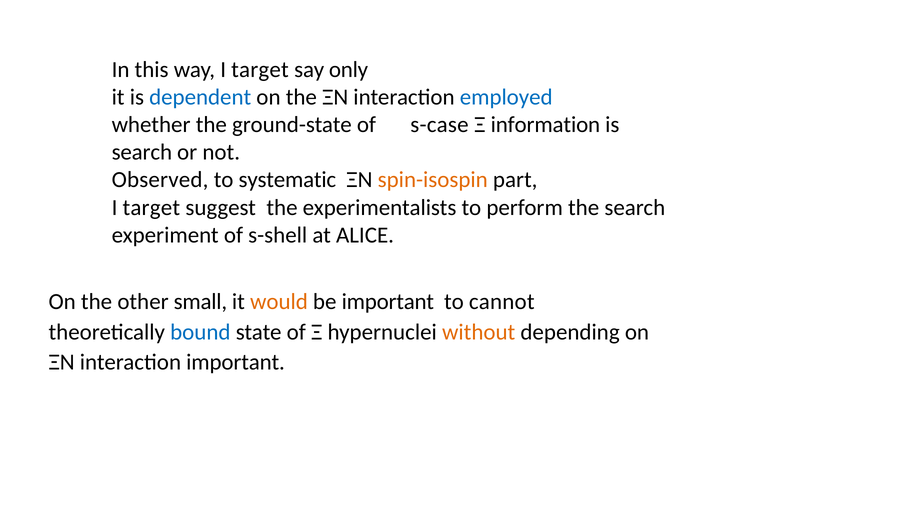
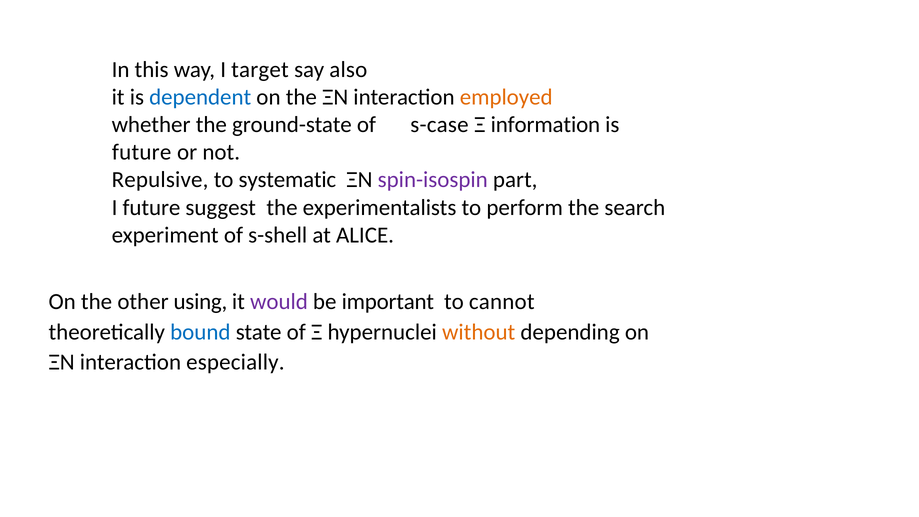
only: only -> also (348, 70)
employed colour: blue -> orange (506, 97)
search: search -> future (142, 152)
Observed: Observed -> Repulsive (160, 180)
spin-isospin colour: orange -> purple (433, 180)
target: target -> future (151, 207)
small: small -> using (200, 302)
would colour: orange -> purple (279, 302)
interaction important: important -> especially (235, 362)
